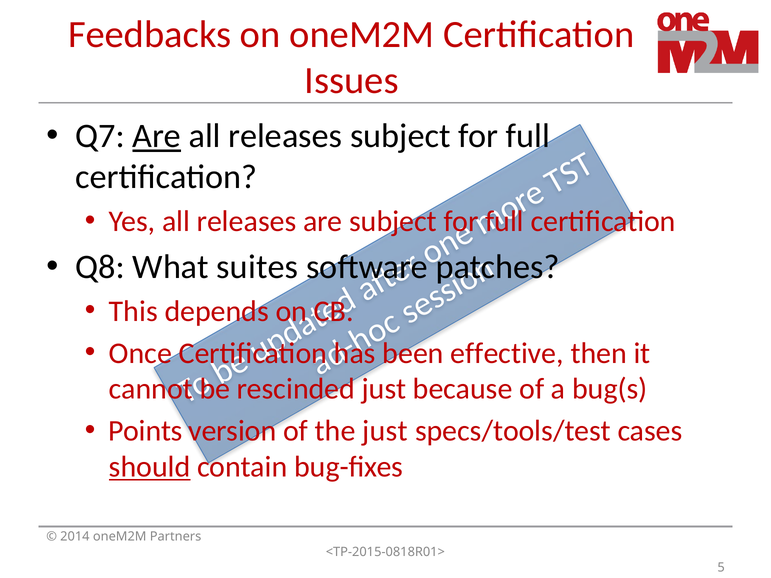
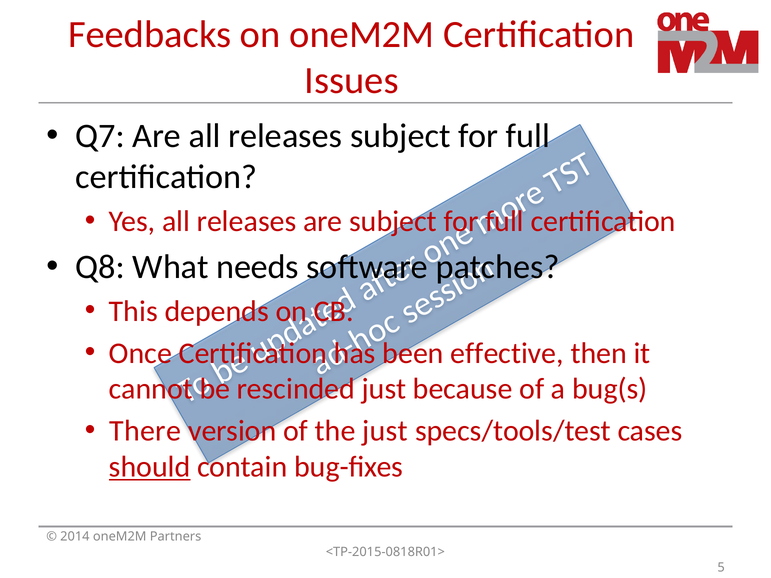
Are underline: present -> none (157, 136)
suites: suites -> needs (257, 267)
Points: Points -> There (145, 431)
